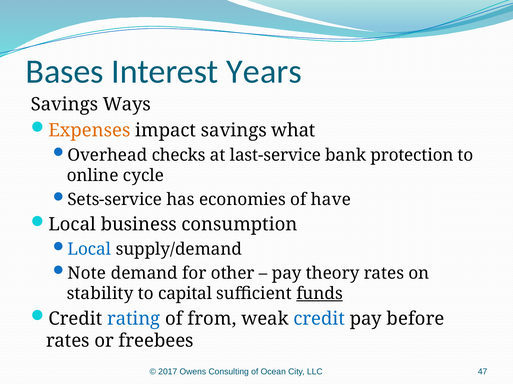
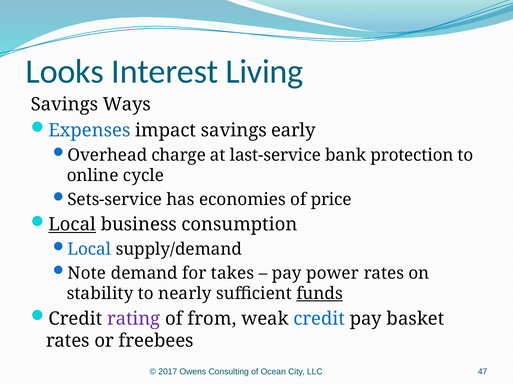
Bases: Bases -> Looks (65, 72)
Years: Years -> Living (264, 72)
Expenses colour: orange -> blue (89, 131)
what: what -> early (293, 131)
checks: checks -> charge (179, 155)
have: have -> price (331, 200)
Local underline: none -> present (72, 225)
other: other -> takes (233, 274)
theory: theory -> power (333, 274)
capital: capital -> nearly (185, 294)
rating colour: blue -> purple (134, 319)
before: before -> basket (416, 319)
